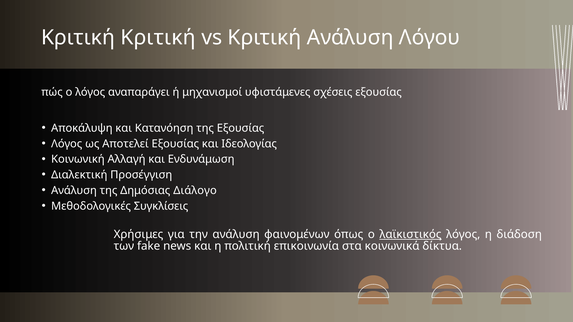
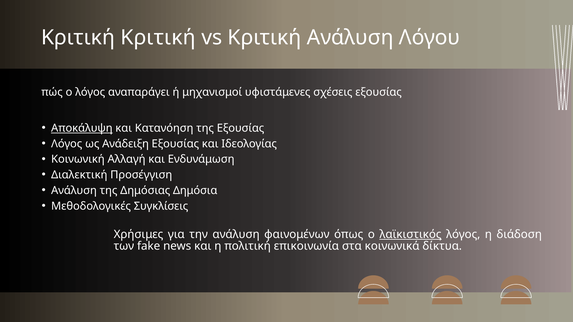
Αποκάλυψη underline: none -> present (82, 128)
Αποτελεί: Αποτελεί -> Ανάδειξη (126, 144)
Διάλογο: Διάλογο -> Δημόσια (195, 191)
